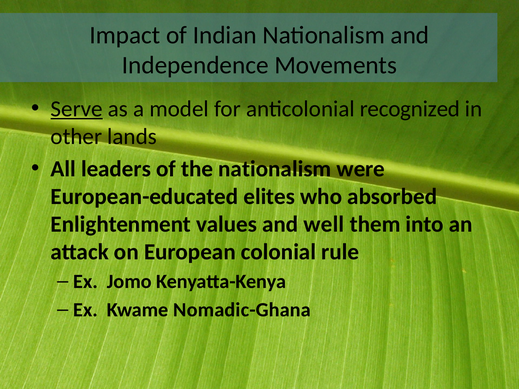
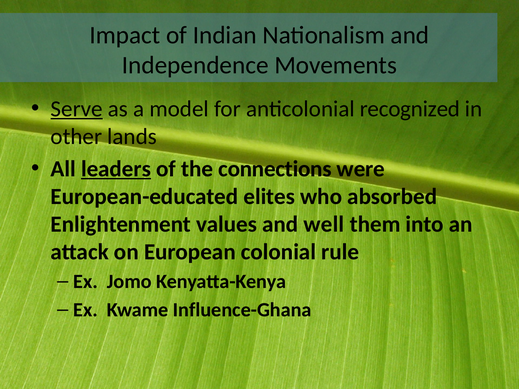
leaders underline: none -> present (116, 169)
the nationalism: nationalism -> connections (275, 169)
Nomadic-Ghana: Nomadic-Ghana -> Influence-Ghana (242, 310)
